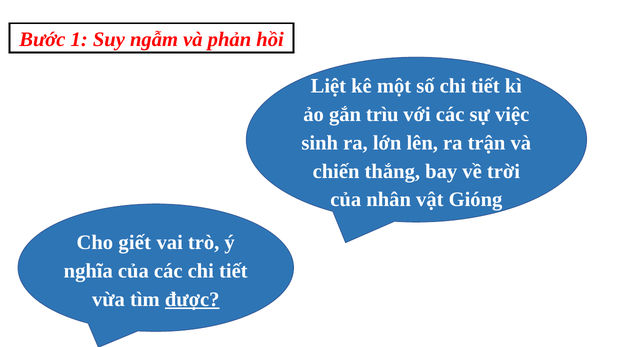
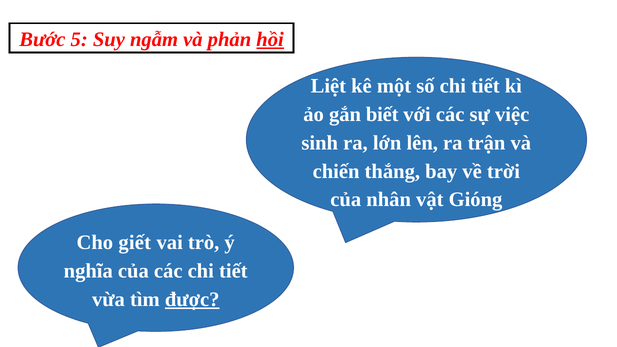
1: 1 -> 5 (79, 39)
hồi underline: none -> present (270, 39)
trìu: trìu -> biết (382, 115)
